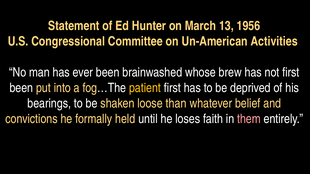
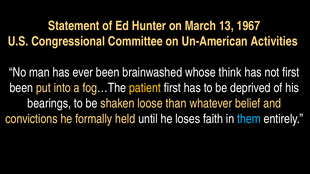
1956: 1956 -> 1967 (248, 26)
brew: brew -> think (230, 73)
them colour: pink -> light blue (249, 119)
